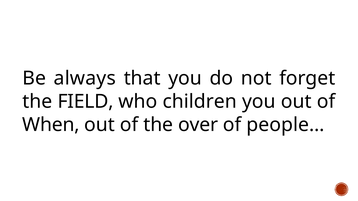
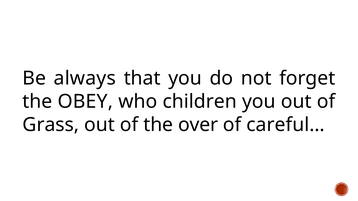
FIELD: FIELD -> OBEY (85, 102)
When: When -> Grass (51, 125)
people…: people… -> careful… (285, 125)
